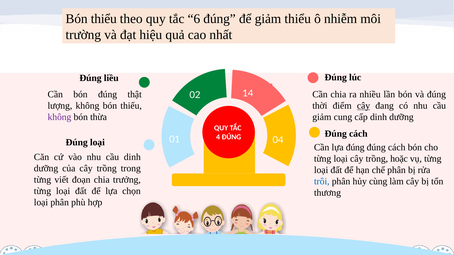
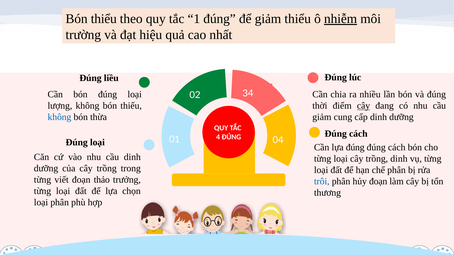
6: 6 -> 1 (194, 19)
nhiễm underline: none -> present (341, 19)
bón đúng thật: thật -> loại (135, 95)
14: 14 -> 34 (248, 94)
không colour: purple -> blue (59, 117)
trồng hoặc: hoặc -> dinh (399, 159)
đoạn chia: chia -> thảo (102, 180)
hủy cùng: cùng -> đoạn (378, 182)
